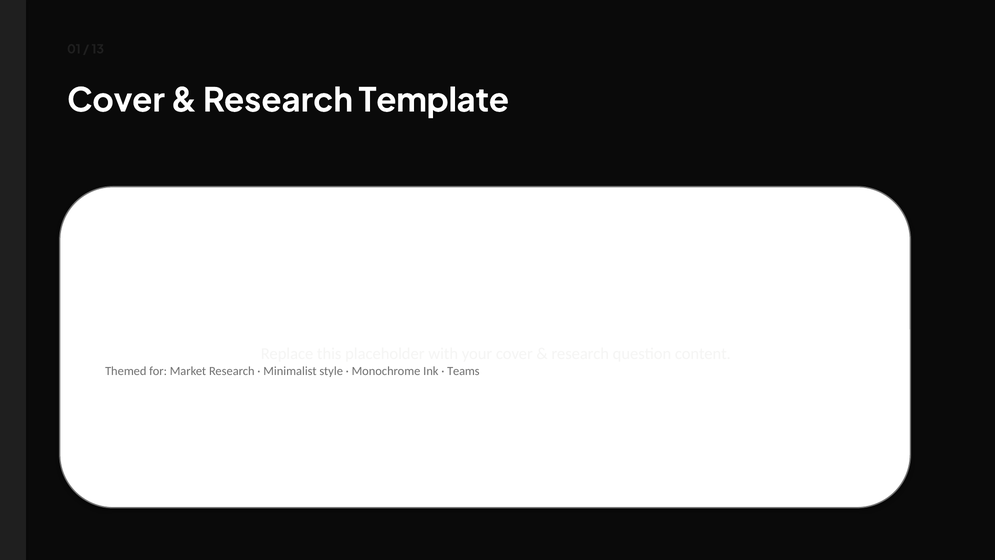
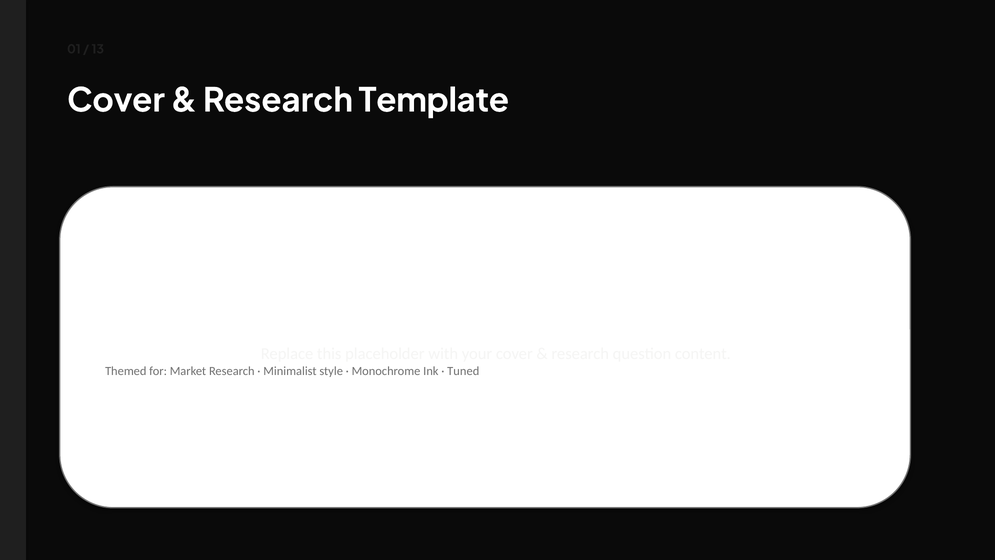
Teams: Teams -> Tuned (463, 371)
